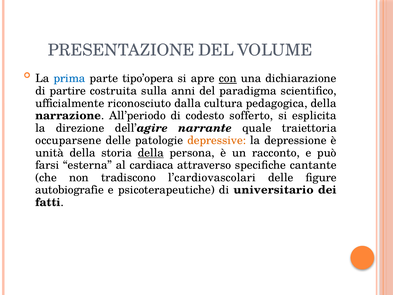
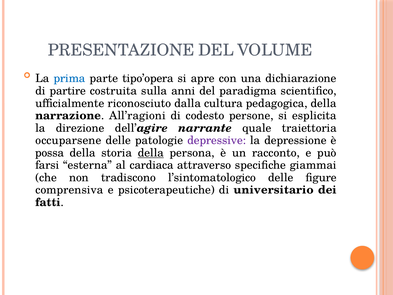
con underline: present -> none (228, 78)
All’periodo: All’periodo -> All’ragioni (137, 116)
sofferto: sofferto -> persone (251, 116)
depressive colour: orange -> purple (217, 140)
unità: unità -> possa (50, 153)
cantante: cantante -> giammai (313, 165)
l’cardiovascolari: l’cardiovascolari -> l’sintomatologico (212, 177)
autobiografie: autobiografie -> comprensiva (69, 190)
